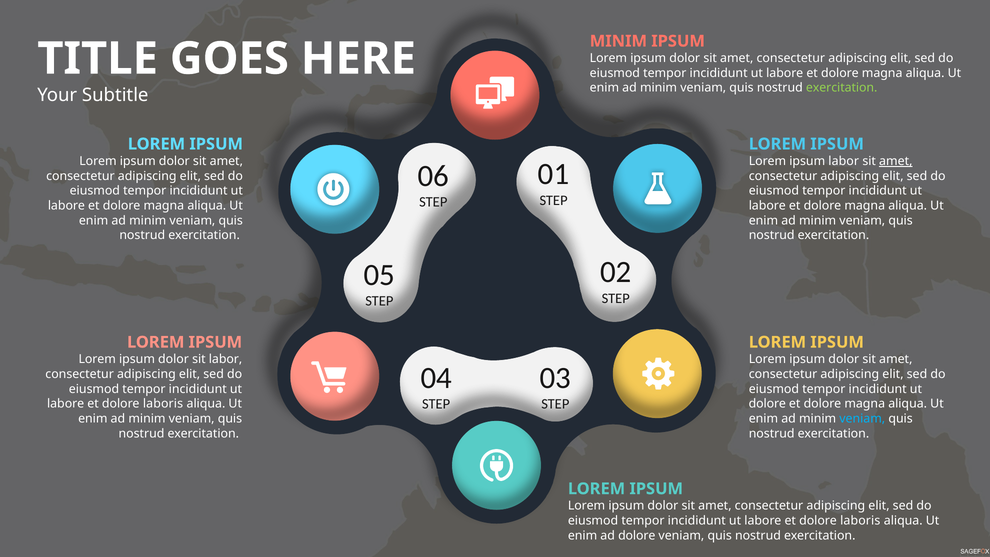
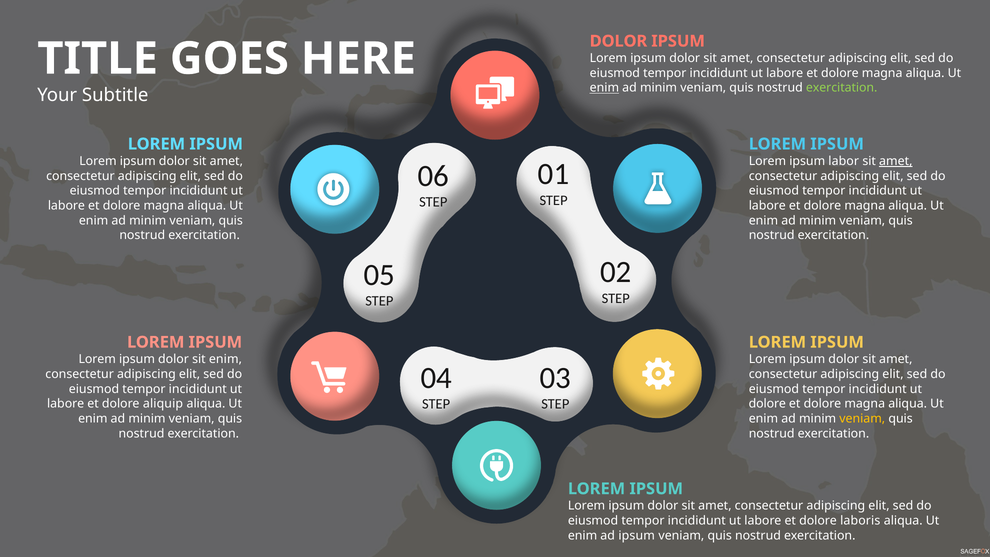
MINIM: MINIM -> DOLOR (618, 41)
enim underline: none -> present (604, 88)
sit labor: labor -> enim (225, 359)
laboris: laboris -> aliquip (163, 404)
veniam colour: light blue -> yellow (862, 419)
ad dolore: dolore -> ipsum (637, 535)
